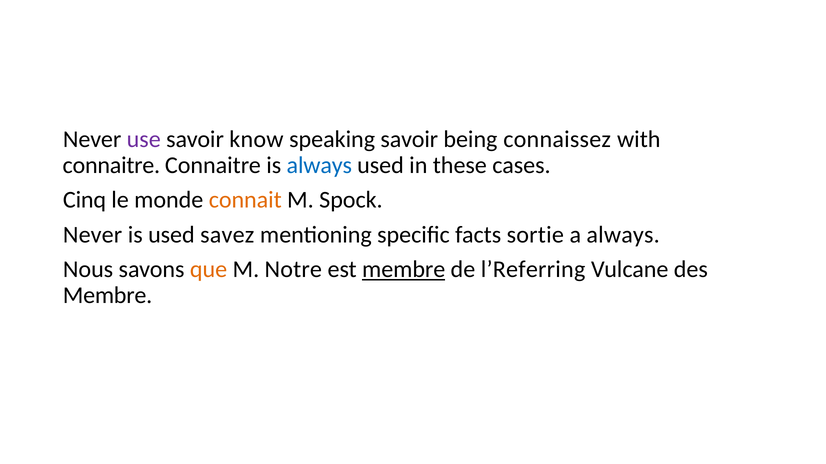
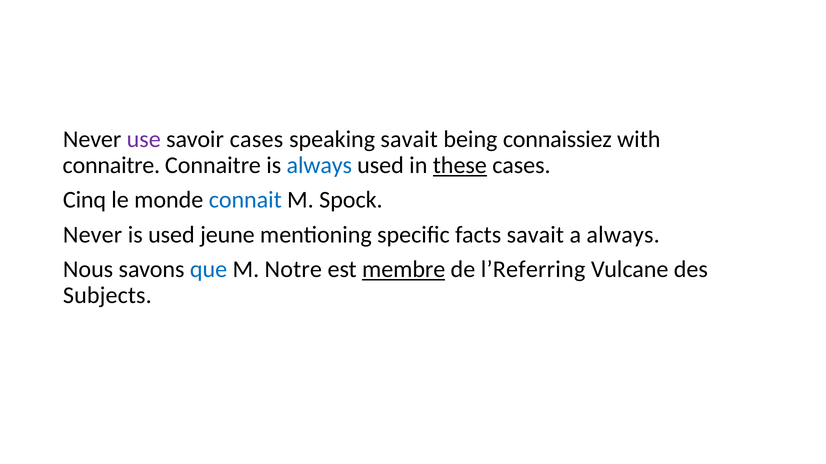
savoir know: know -> cases (256, 140)
speaking savoir: savoir -> savait (409, 140)
connaissez: connaissez -> connaissiez (557, 140)
these underline: none -> present (460, 166)
connait colour: orange -> blue (245, 200)
savez: savez -> jeune (227, 235)
facts sortie: sortie -> savait (535, 235)
que colour: orange -> blue (209, 270)
Membre: Membre -> Subjects (107, 296)
